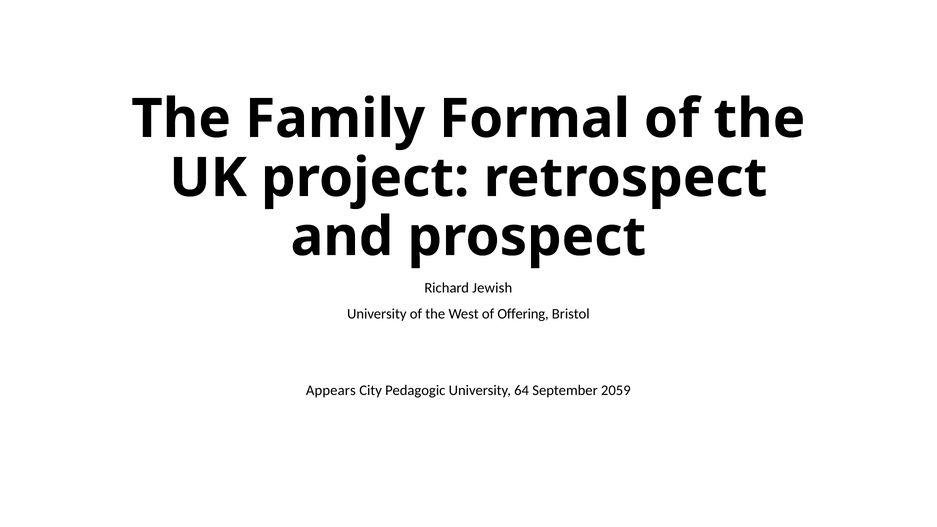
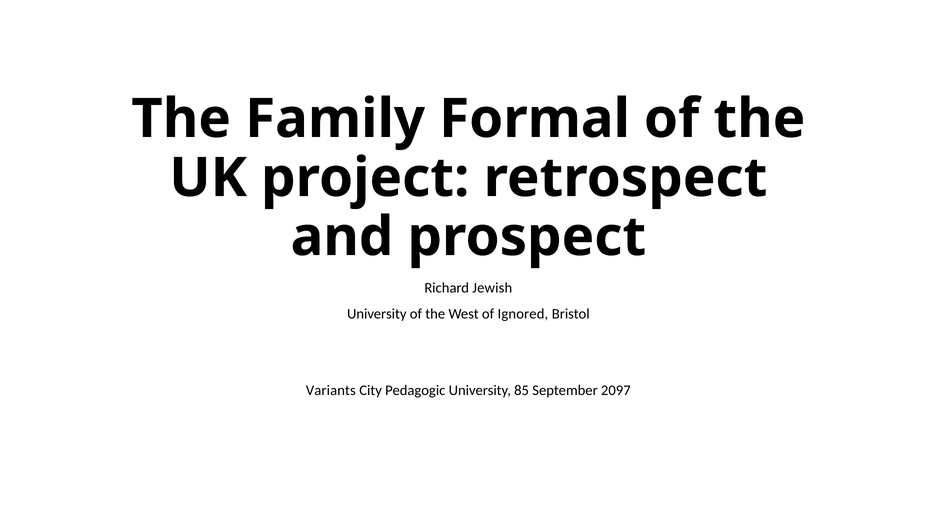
Offering: Offering -> Ignored (523, 314)
Appears: Appears -> Variants (331, 390)
64: 64 -> 85 (522, 390)
2059: 2059 -> 2097 (616, 390)
